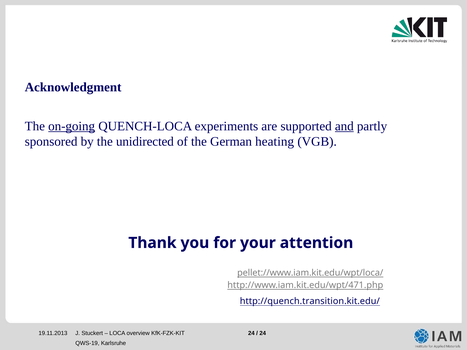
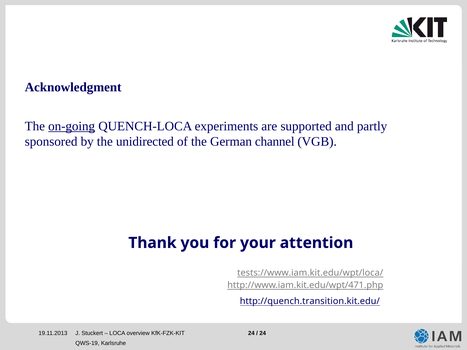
and underline: present -> none (344, 126)
heating: heating -> channel (275, 142)
pellet://www.iam.kit.edu/wpt/loca/: pellet://www.iam.kit.edu/wpt/loca/ -> tests://www.iam.kit.edu/wpt/loca/ (310, 273)
